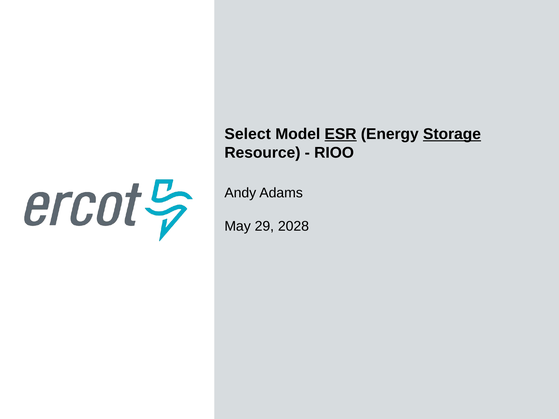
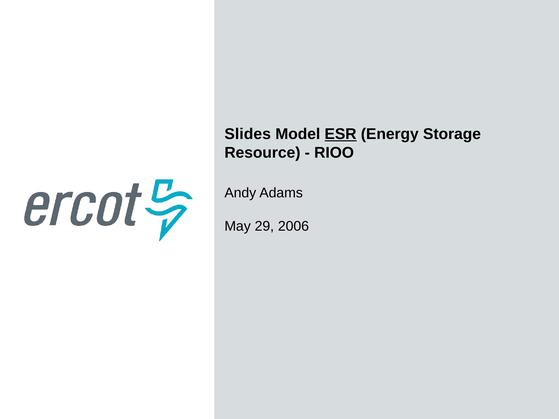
Select: Select -> Slides (248, 134)
Storage underline: present -> none (452, 134)
2028: 2028 -> 2006 (293, 226)
